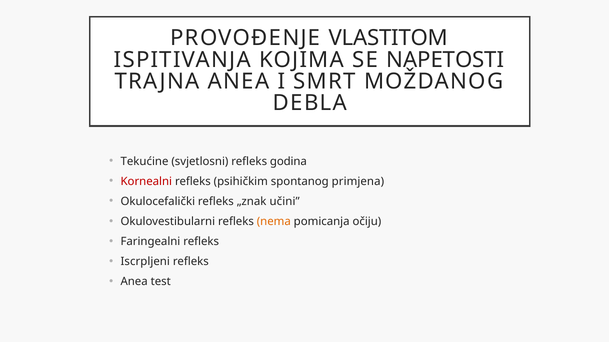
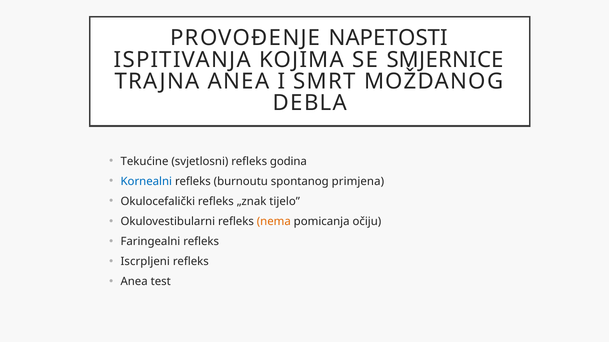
VLASTITOM: VLASTITOM -> NAPETOSTI (388, 38)
NAPETOSTI: NAPETOSTI -> SMJERNICE (445, 60)
Kornealni colour: red -> blue (146, 182)
psihičkim: psihičkim -> burnoutu (241, 182)
učini: učini -> tijelo (285, 202)
